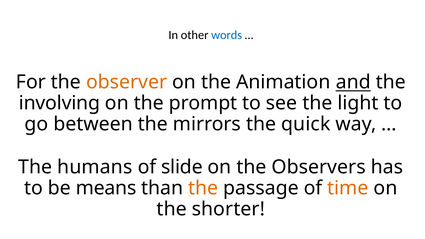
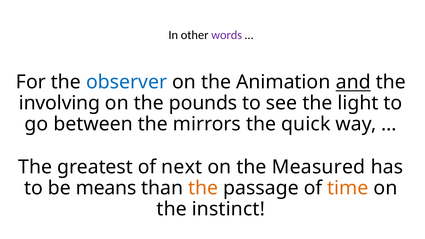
words colour: blue -> purple (227, 35)
observer colour: orange -> blue (127, 82)
prompt: prompt -> pounds (203, 103)
humans: humans -> greatest (95, 167)
slide: slide -> next (182, 167)
Observers: Observers -> Measured (319, 167)
shorter: shorter -> instinct (228, 209)
